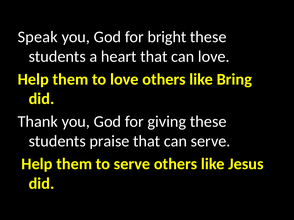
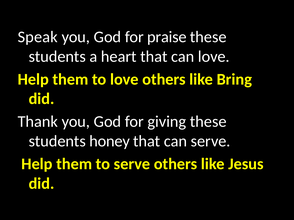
bright: bright -> praise (167, 37)
praise: praise -> honey (110, 141)
